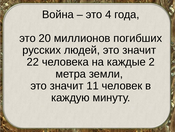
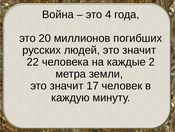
11: 11 -> 17 (93, 85)
